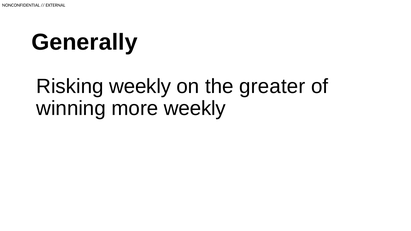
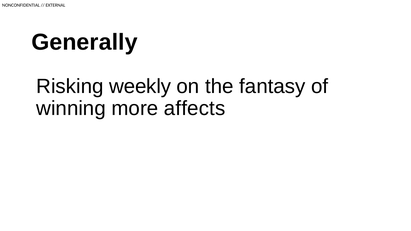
greater: greater -> fantasy (272, 86)
more weekly: weekly -> affects (195, 109)
